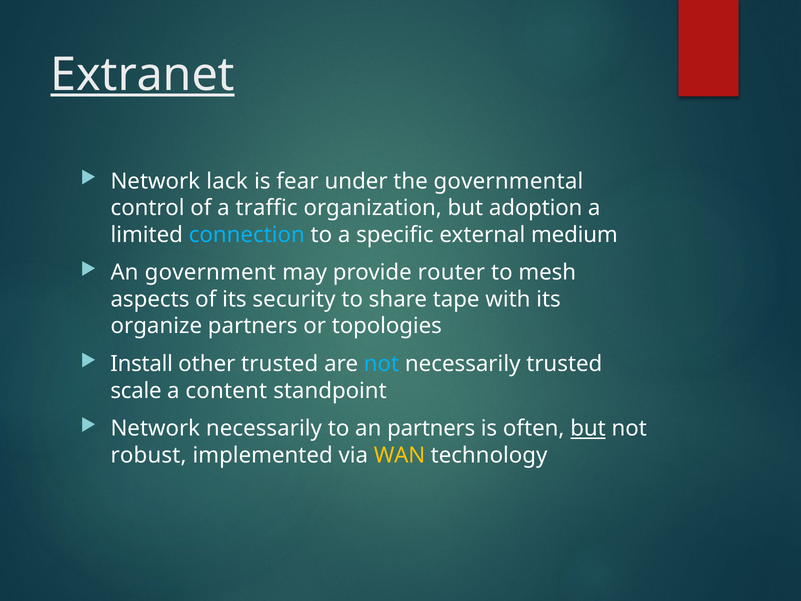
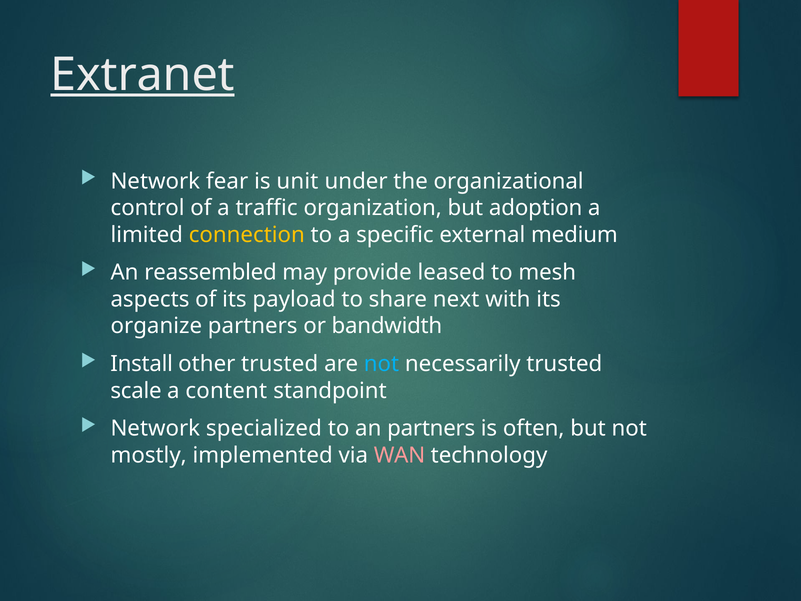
lack: lack -> fear (227, 181)
fear: fear -> unit (297, 181)
governmental: governmental -> organizational (509, 181)
connection colour: light blue -> yellow (247, 235)
government: government -> reassembled (211, 273)
router: router -> leased (451, 273)
security: security -> payload (294, 299)
tape: tape -> next (456, 299)
topologies: topologies -> bandwidth (387, 326)
Network necessarily: necessarily -> specialized (264, 428)
but underline: present -> none (588, 428)
robust: robust -> mostly (149, 455)
WAN colour: yellow -> pink (399, 455)
